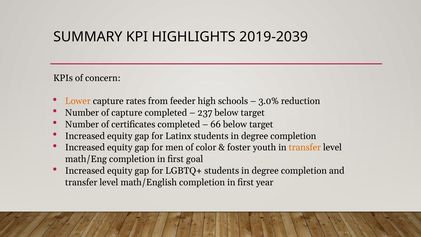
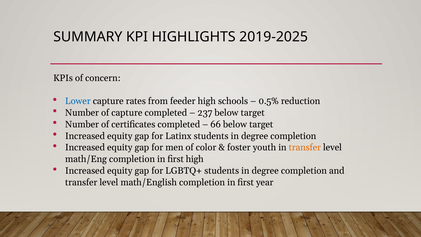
2019-2039: 2019-2039 -> 2019-2025 (274, 37)
Lower colour: orange -> blue (78, 101)
3.0%: 3.0% -> 0.5% (269, 101)
first goal: goal -> high (195, 159)
